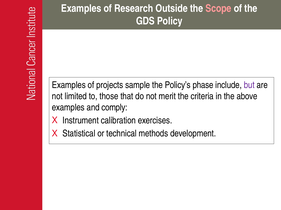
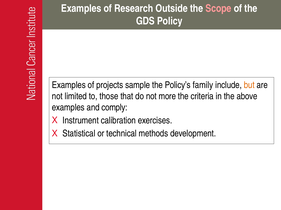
phase: phase -> family (203, 85)
but colour: purple -> orange (249, 85)
merit: merit -> more (167, 97)
